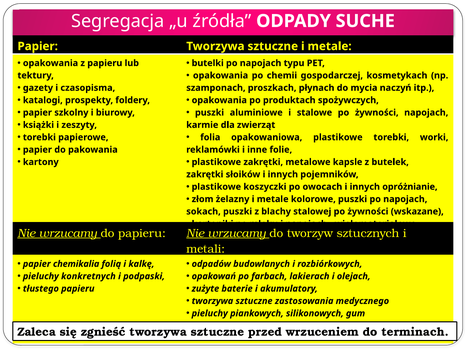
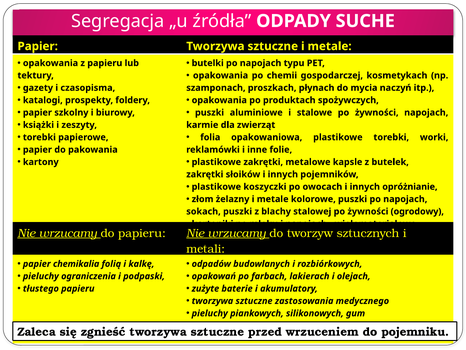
wskazane: wskazane -> ogrodowy (417, 211)
konkretnych: konkretnych -> ograniczenia (88, 276)
terminach: terminach -> pojemniku (415, 332)
